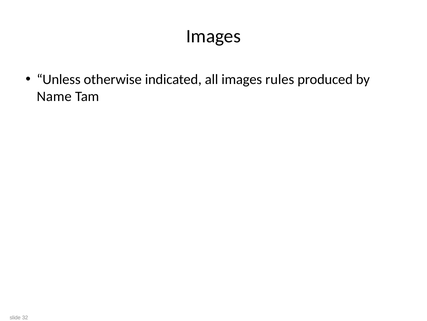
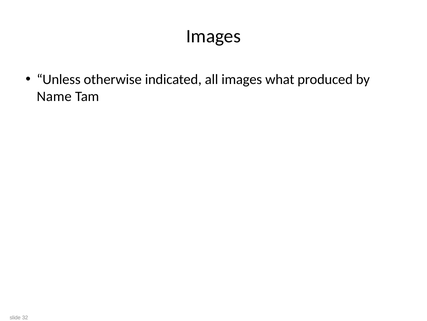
rules: rules -> what (280, 79)
